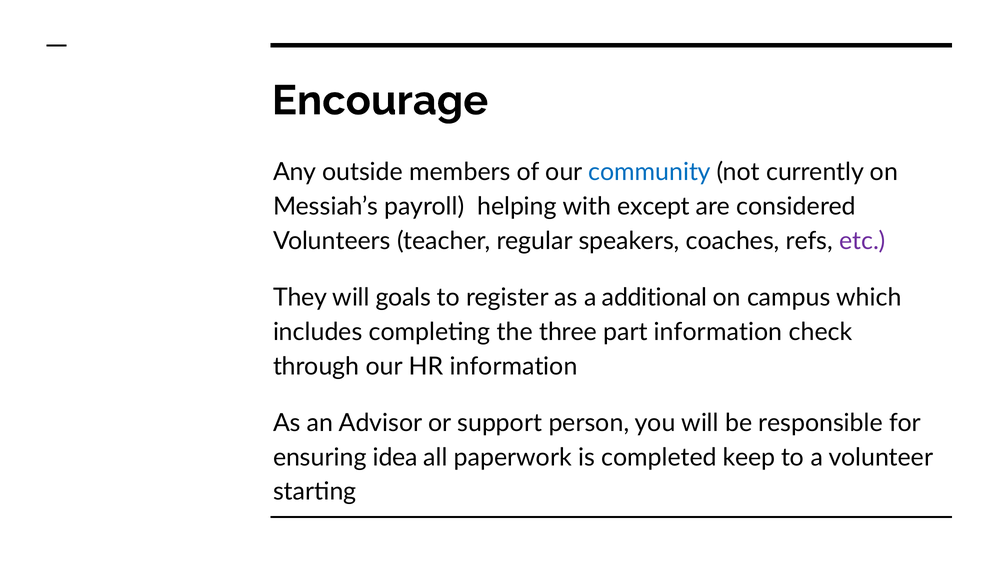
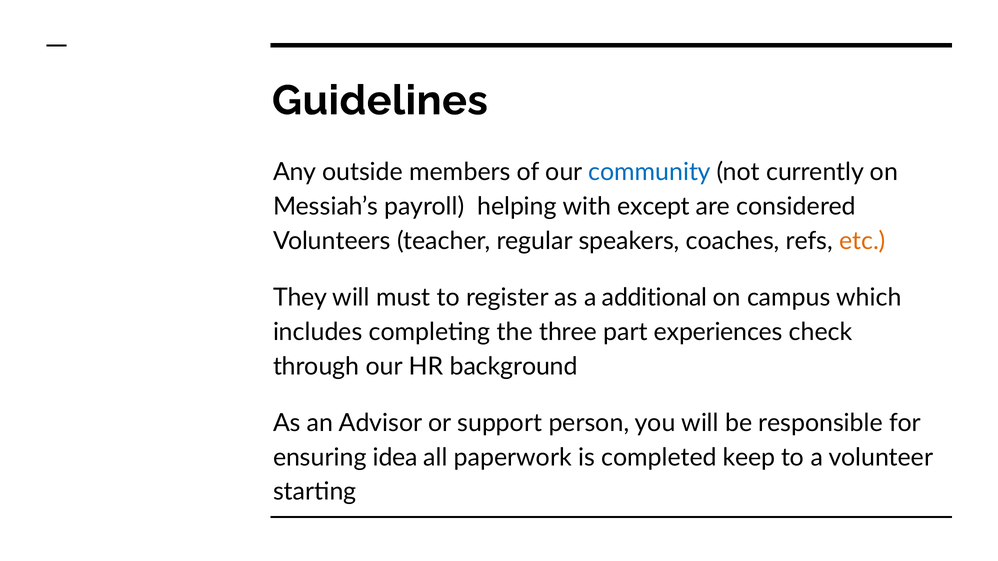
Encourage: Encourage -> Guidelines (380, 101)
etc colour: purple -> orange (862, 241)
goals: goals -> must (403, 298)
part information: information -> experiences (718, 332)
HR information: information -> background (514, 367)
